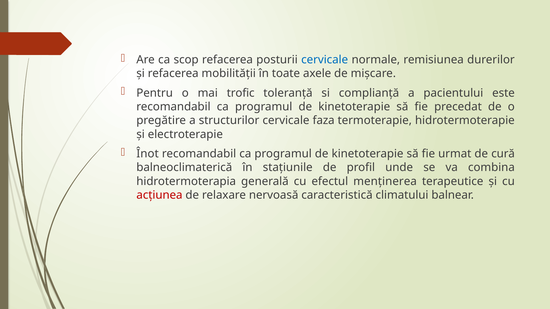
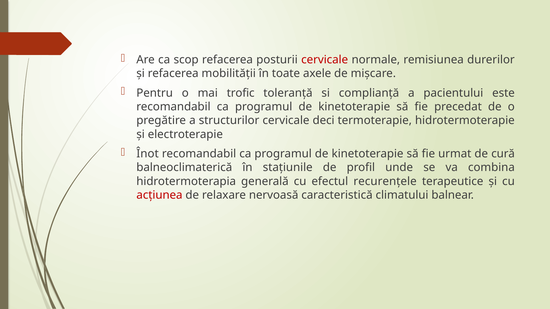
cervicale colour: blue -> red (325, 60)
faza: faza -> deci (324, 121)
menținerea: menținerea -> recurențele (385, 181)
